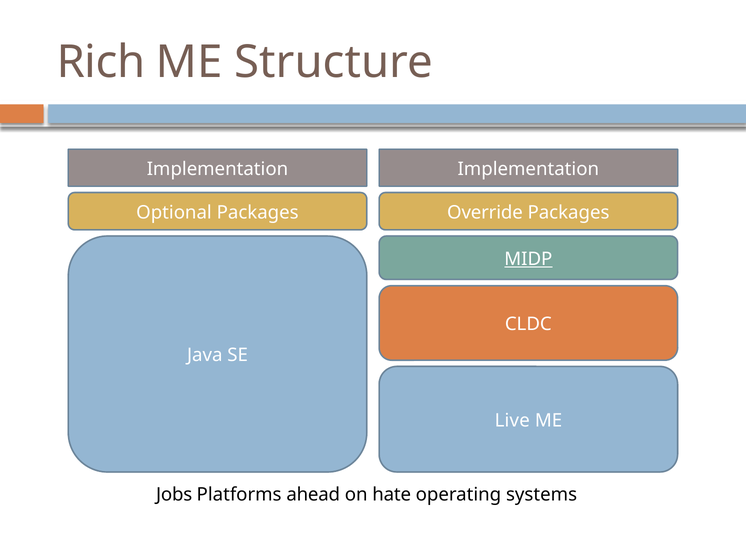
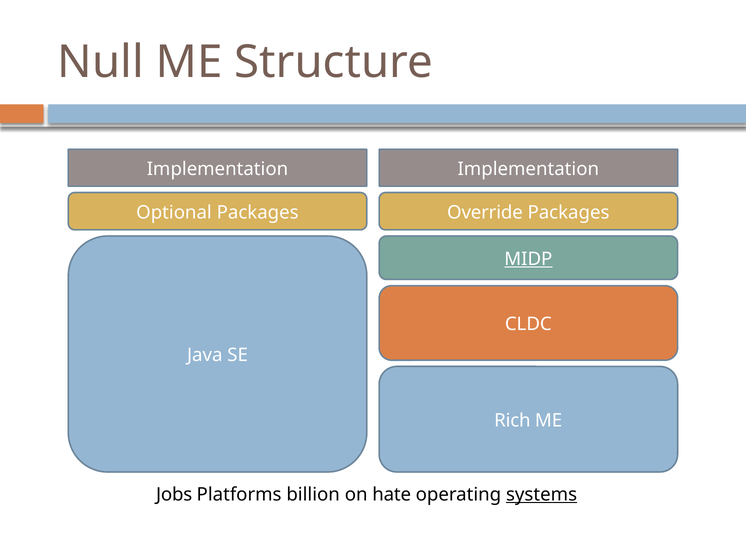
Rich: Rich -> Null (101, 62)
Live: Live -> Rich (512, 421)
ahead: ahead -> billion (313, 495)
systems underline: none -> present (542, 495)
